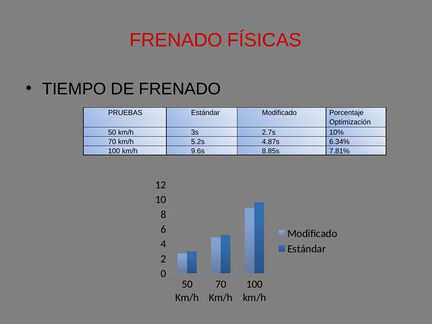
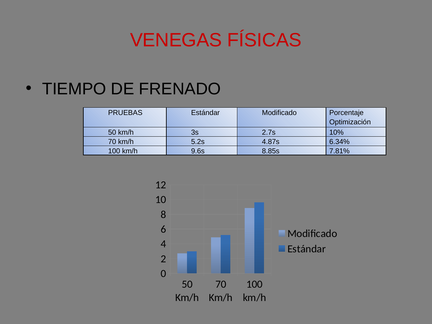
FRENADO: FRENADO -> VENEGAS (176, 40)
